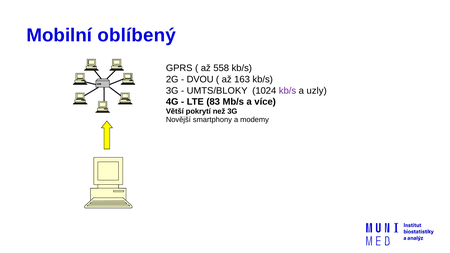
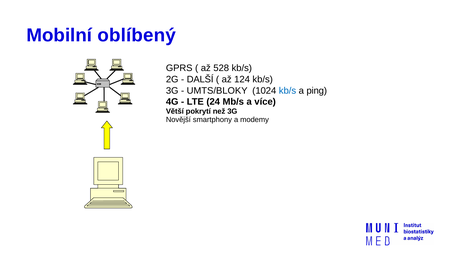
558: 558 -> 528 (221, 68)
DVOU: DVOU -> DALŠÍ (200, 79)
163: 163 -> 124 (242, 79)
kb/s colour: purple -> blue (288, 91)
uzly: uzly -> ping (317, 91)
83: 83 -> 24 (213, 102)
